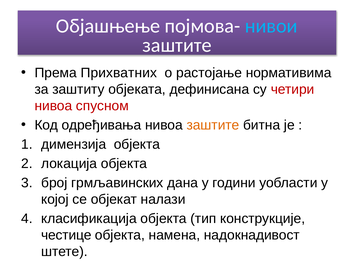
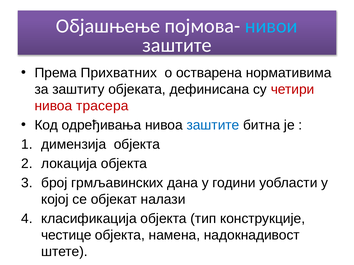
растојање: растојање -> остварена (209, 73)
спусном: спусном -> трасера (102, 106)
заштите colour: orange -> blue (213, 125)
